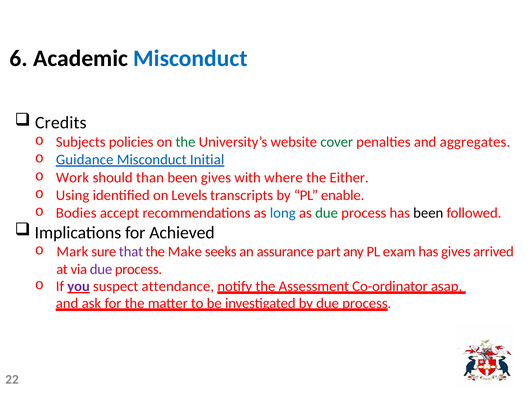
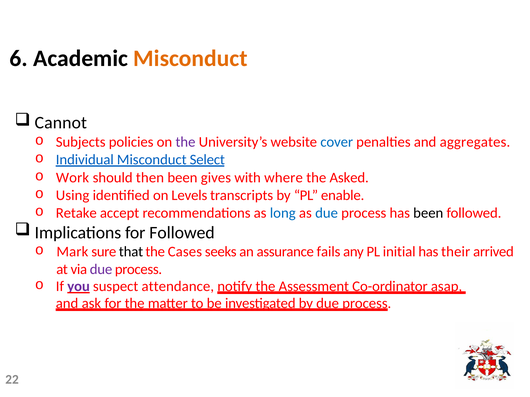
Misconduct colour: blue -> orange (190, 59)
Credits: Credits -> Cannot (61, 123)
the colour: green -> purple (185, 142)
cover colour: green -> blue (337, 142)
Guidance: Guidance -> Individual (85, 160)
Initial: Initial -> Select (207, 160)
than: than -> then (150, 178)
Either: Either -> Asked (349, 178)
Bodies: Bodies -> Retake (76, 213)
due colour: green -> blue (327, 213)
for Achieved: Achieved -> Followed (182, 233)
that colour: purple -> black (131, 252)
Make: Make -> Cases (185, 252)
part: part -> fails (329, 252)
exam: exam -> initial (399, 252)
has gives: gives -> their (456, 252)
